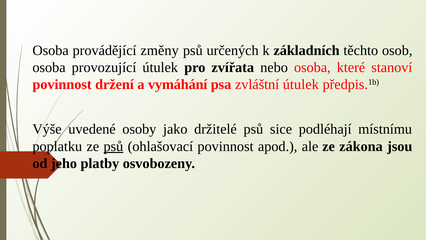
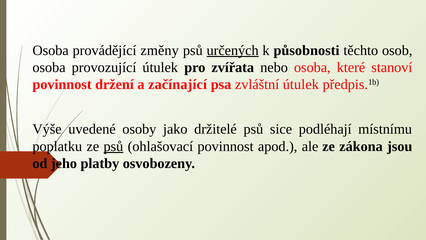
určených underline: none -> present (233, 50)
základních: základních -> působnosti (307, 50)
vymáhání: vymáhání -> začínající (178, 84)
